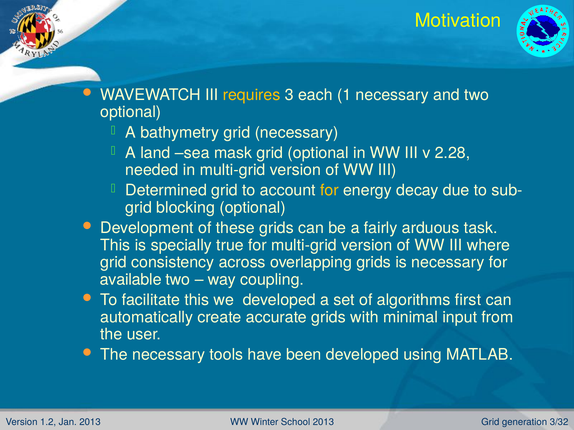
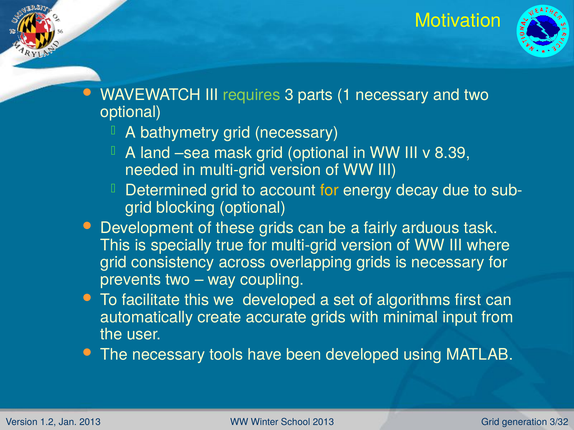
requires colour: yellow -> light green (252, 95)
each: each -> parts (315, 95)
2.28: 2.28 -> 8.39 (453, 153)
available: available -> prevents (131, 280)
